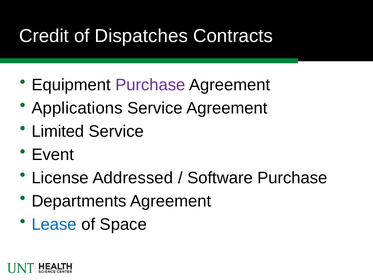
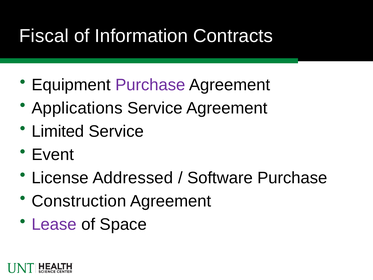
Credit: Credit -> Fiscal (44, 36)
Dispatches: Dispatches -> Information (141, 36)
Departments: Departments -> Construction (79, 201)
Lease colour: blue -> purple (54, 224)
